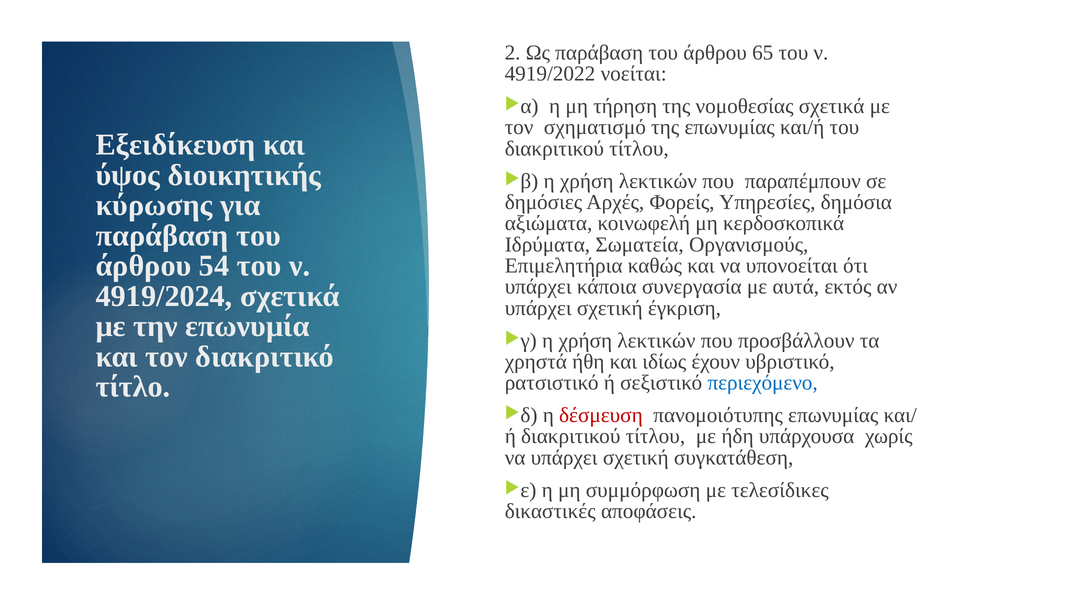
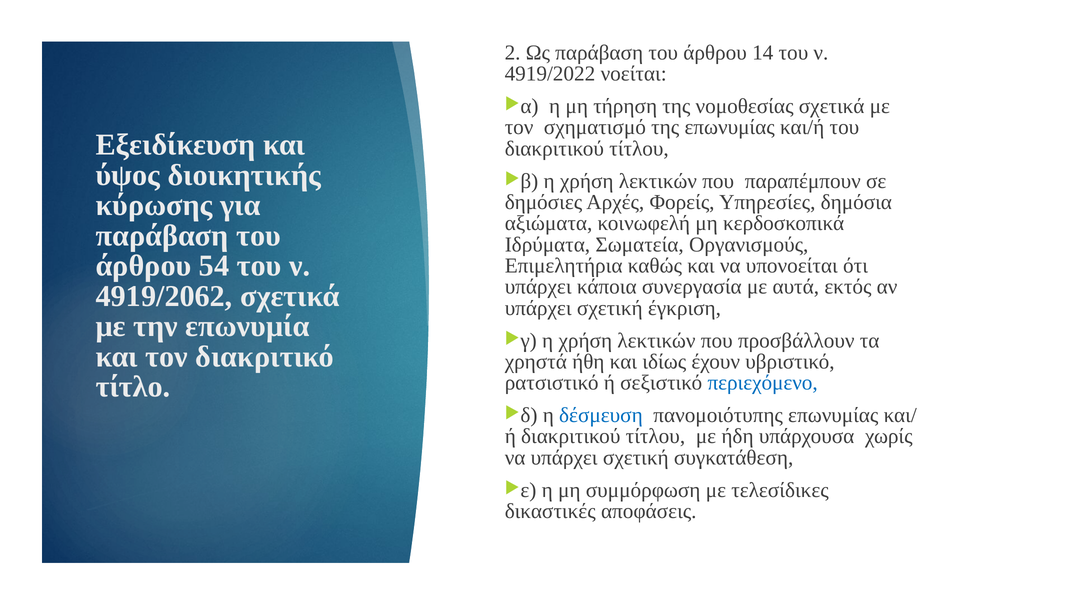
65: 65 -> 14 (763, 53)
4919/2024: 4919/2024 -> 4919/2062 (164, 296)
δέσμευση colour: red -> blue (601, 415)
